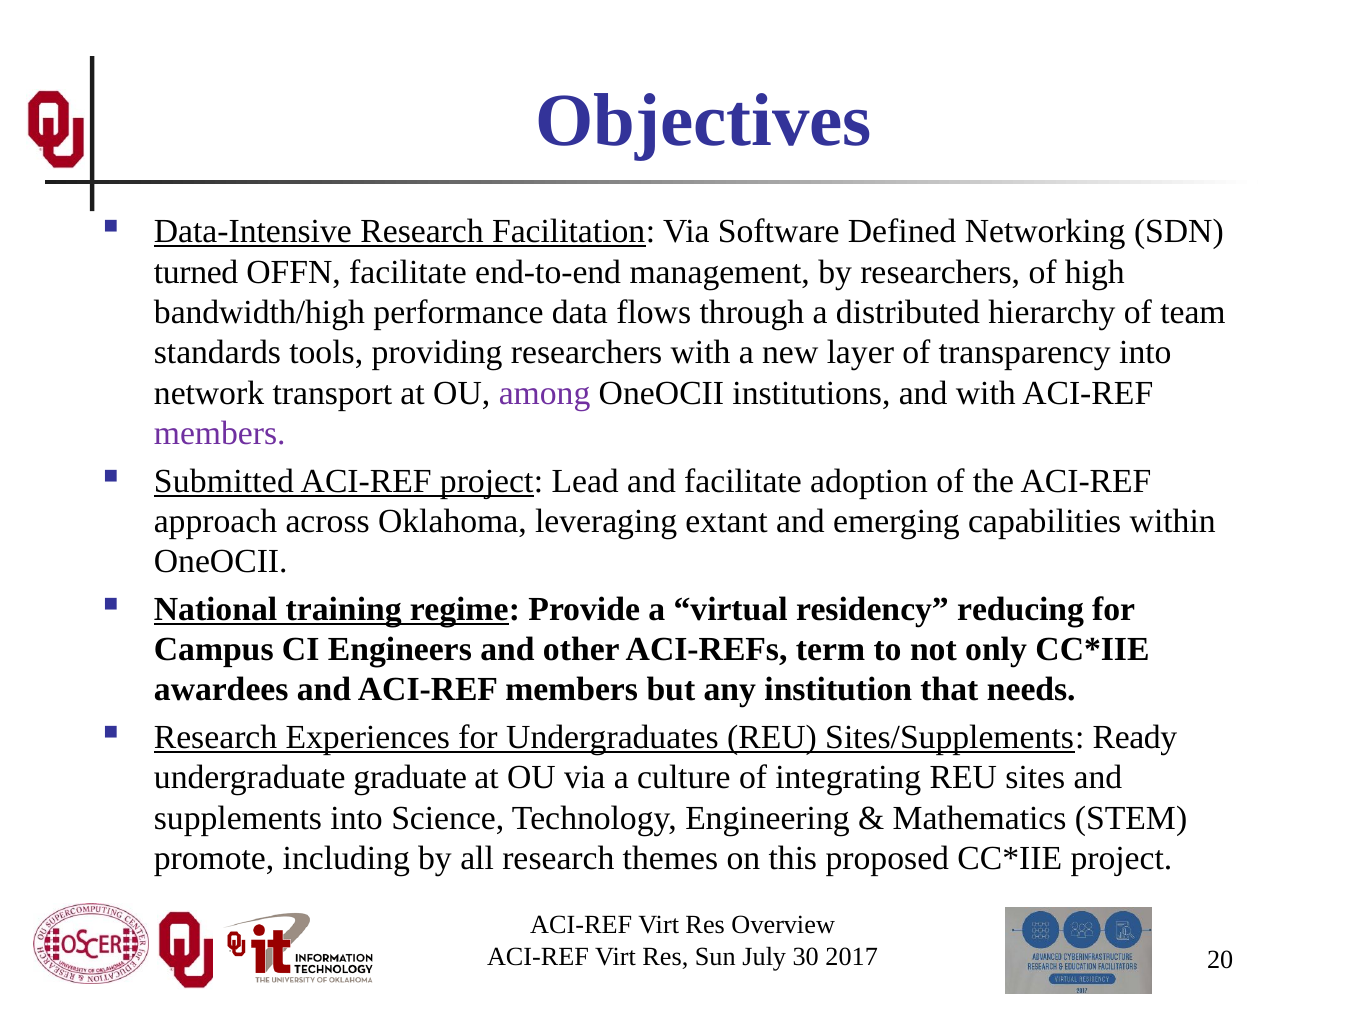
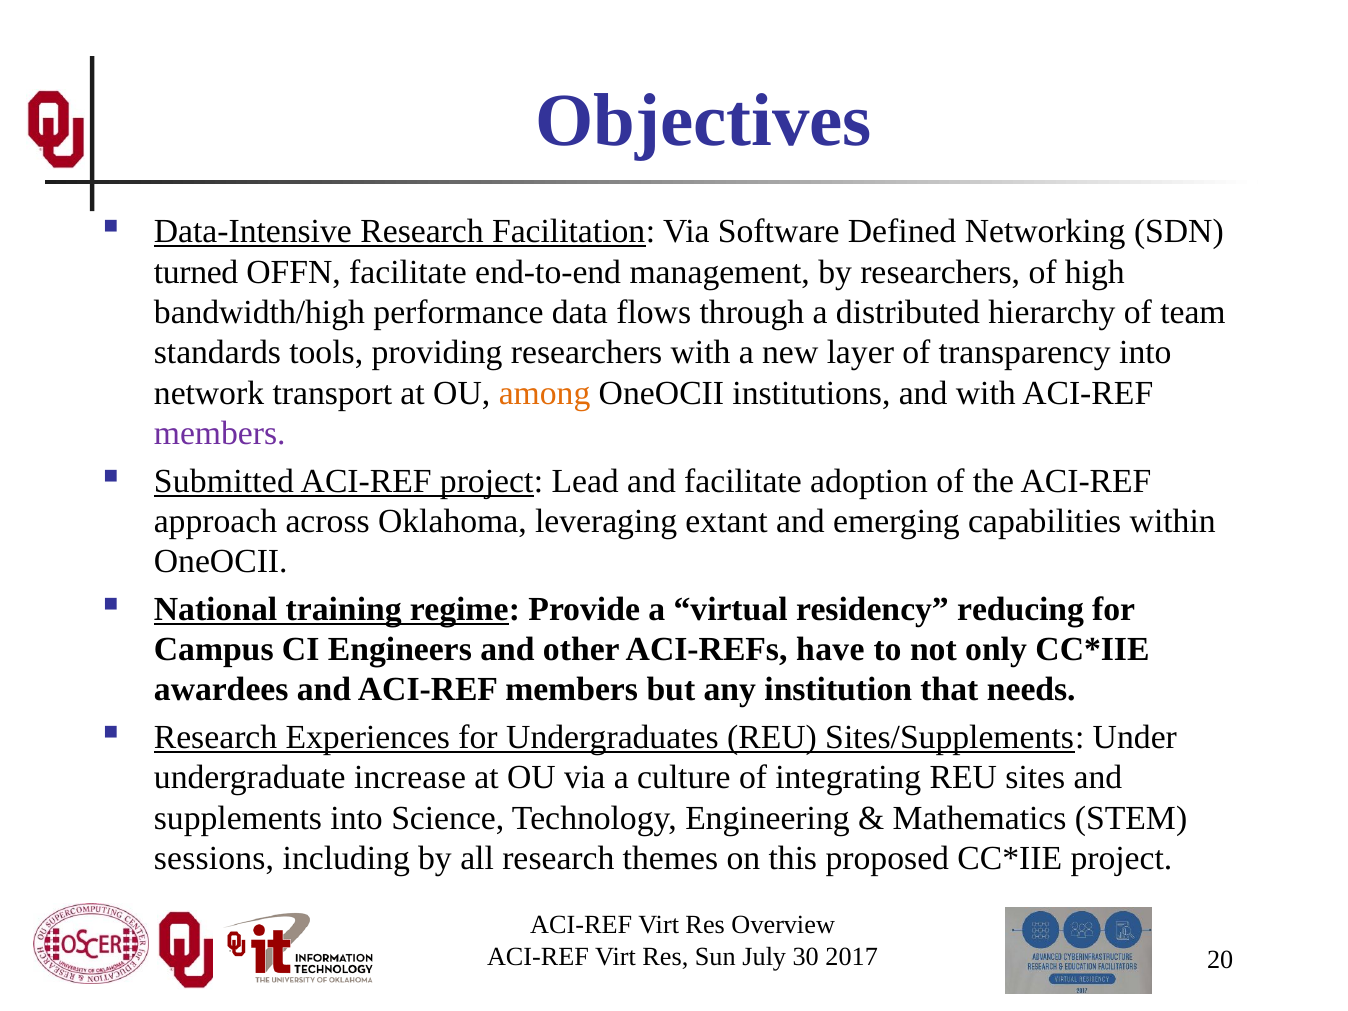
among colour: purple -> orange (545, 393)
term: term -> have (830, 649)
Ready: Ready -> Under (1135, 737)
graduate: graduate -> increase (410, 777)
promote: promote -> sessions (214, 858)
